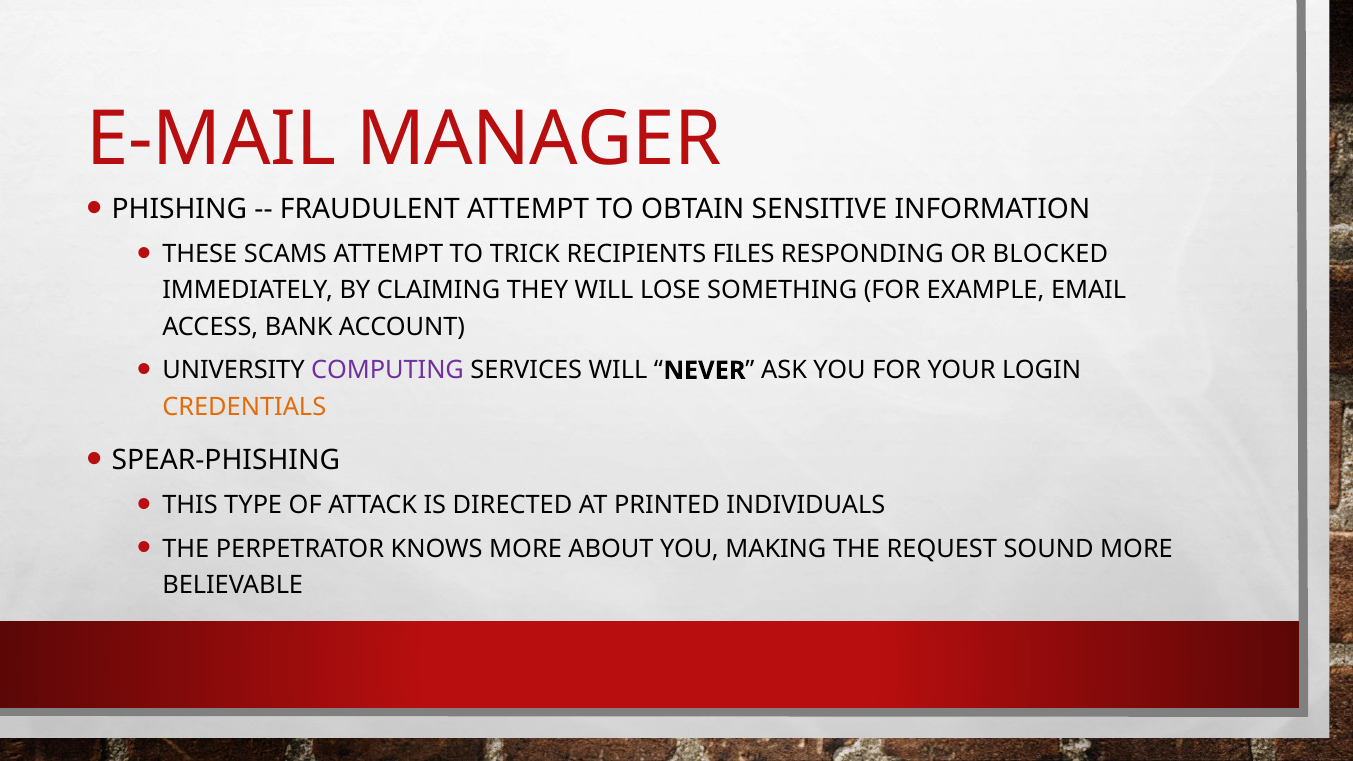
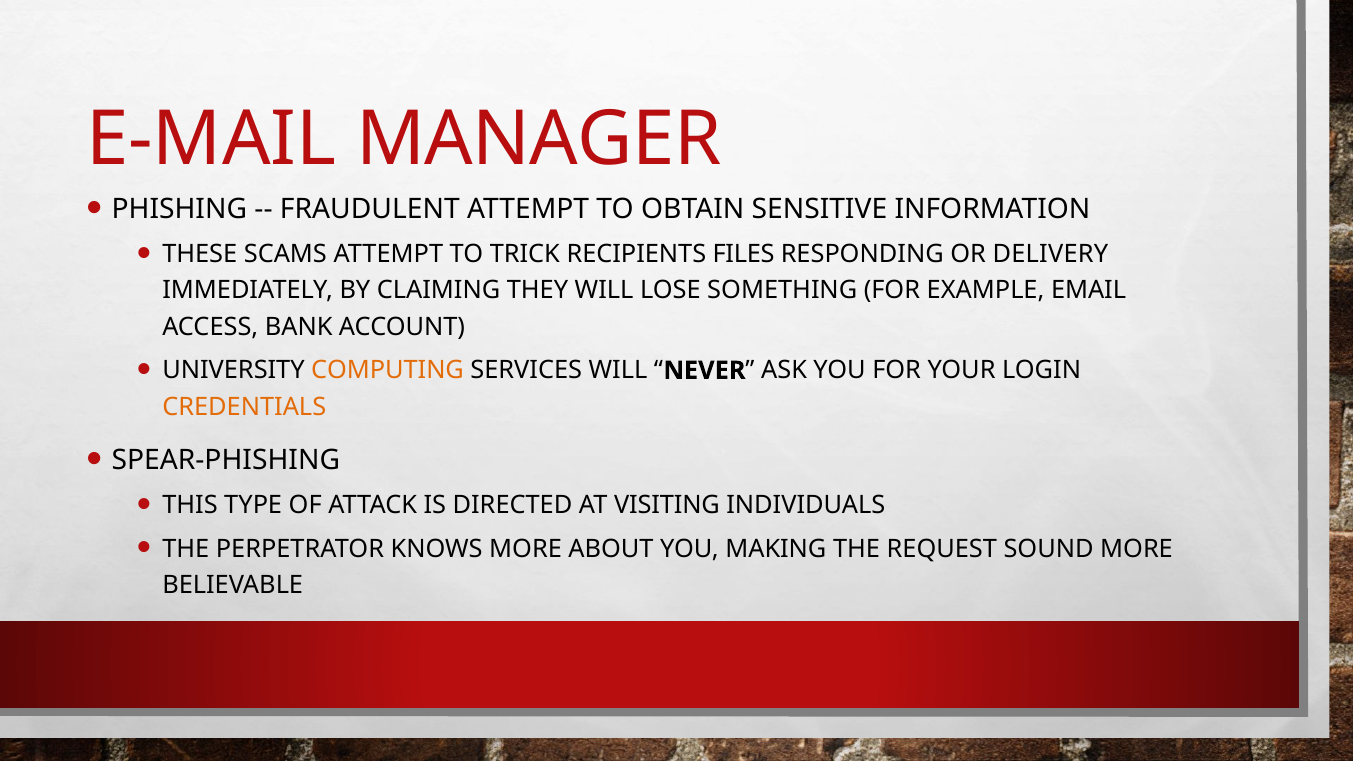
BLOCKED: BLOCKED -> DELIVERY (1050, 254)
COMPUTING colour: purple -> orange (388, 370)
PRINTED: PRINTED -> VISITING (667, 505)
